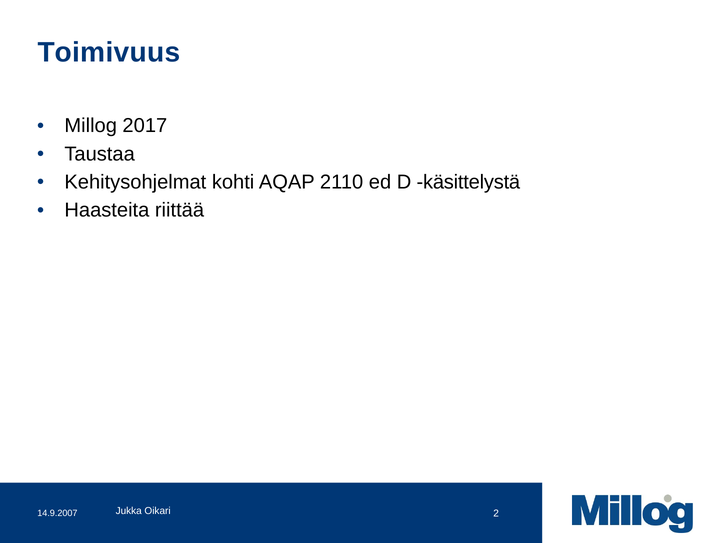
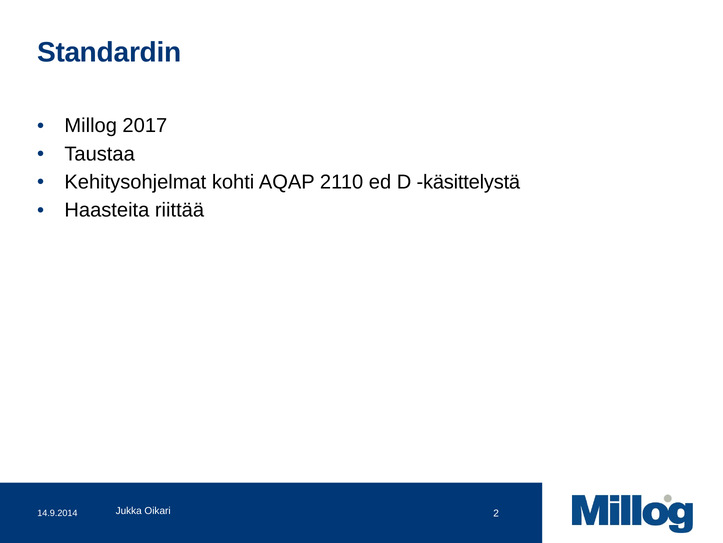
Toimivuus: Toimivuus -> Standardin (109, 53)
14.9.2007: 14.9.2007 -> 14.9.2014 (57, 513)
